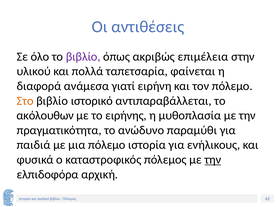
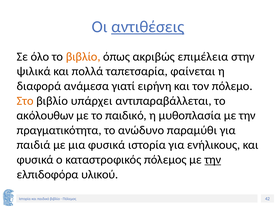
αντιθέσεις underline: none -> present (148, 27)
βιβλίο colour: purple -> orange (83, 57)
υλικού: υλικού -> ψιλικά (34, 71)
ιστορικό: ιστορικό -> υπάρχει (92, 101)
το ειρήνης: ειρήνης -> παιδικό (126, 115)
μια πόλεμο: πόλεμο -> φυσικά (107, 145)
αρχική: αρχική -> υλικού (100, 174)
